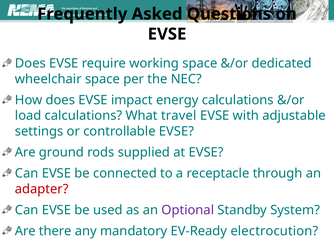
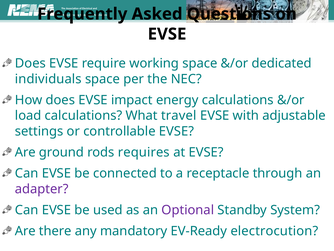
wheelchair: wheelchair -> individuals (48, 79)
supplied: supplied -> requires (144, 152)
adapter colour: red -> purple (42, 189)
